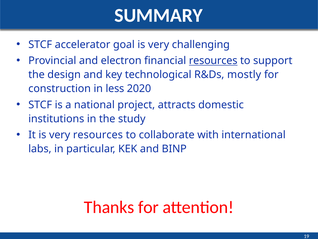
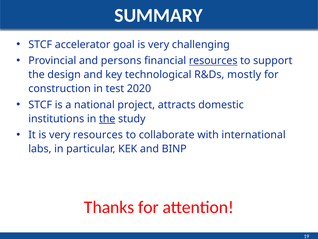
electron: electron -> persons (121, 61)
less: less -> test (115, 88)
the underline: none -> present (107, 119)
